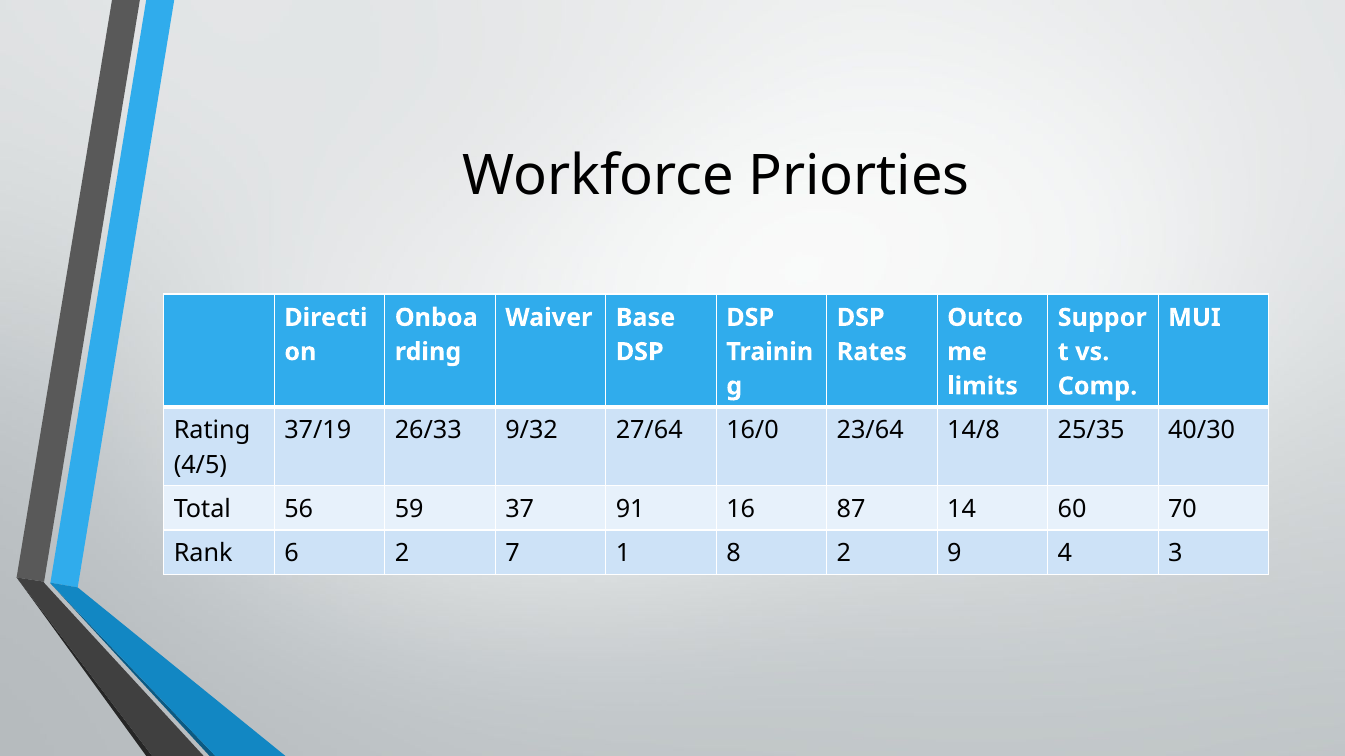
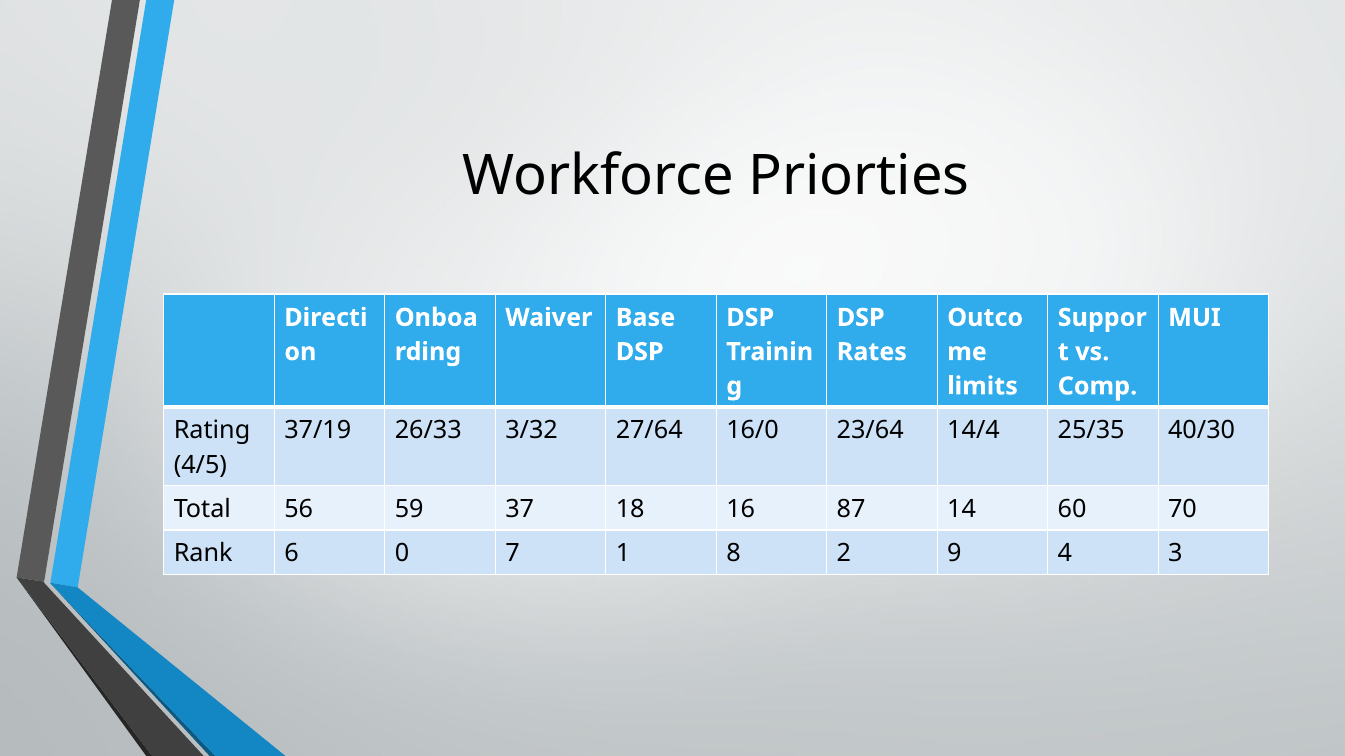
9/32: 9/32 -> 3/32 (532, 431)
14/8: 14/8 -> 14/4 (974, 431)
91: 91 -> 18 (630, 510)
6 2: 2 -> 0 (402, 554)
